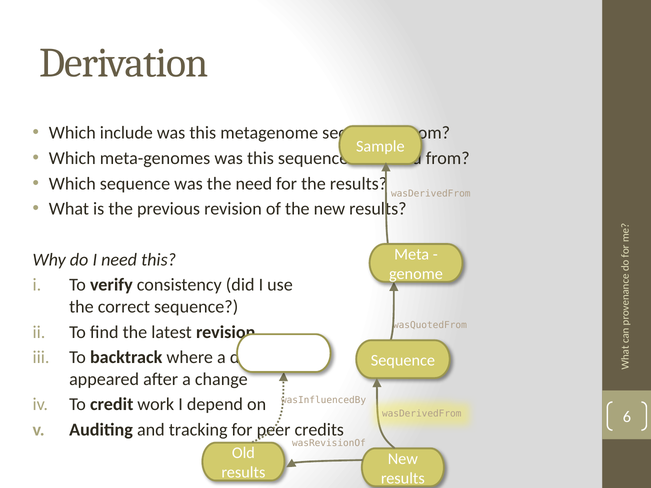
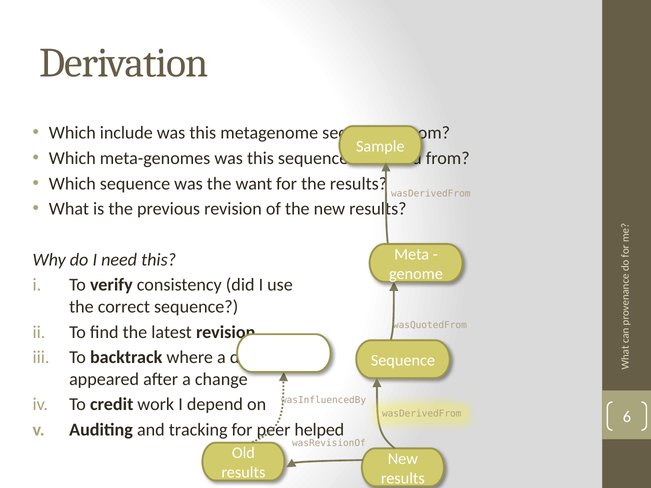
the need: need -> want (254, 184)
credits: credits -> helped (319, 430)
